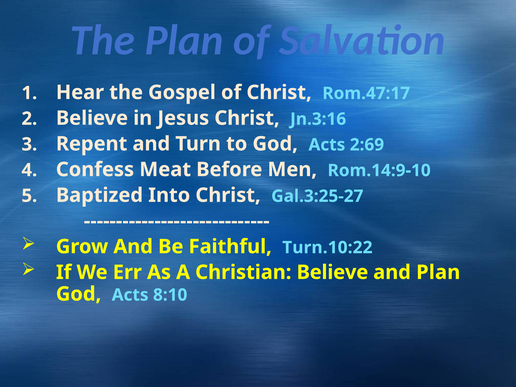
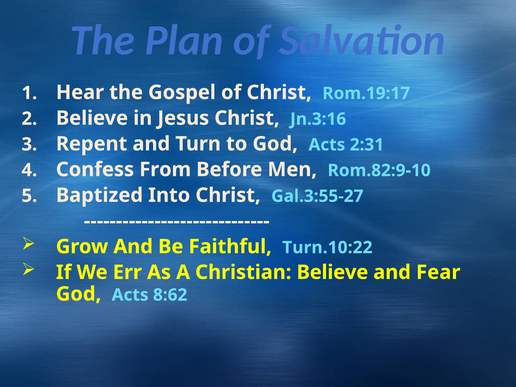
Rom.47:17: Rom.47:17 -> Rom.19:17 (366, 93)
2:69: 2:69 -> 2:31 (367, 145)
Meat: Meat -> From (165, 170)
Rom.14:9-10: Rom.14:9-10 -> Rom.82:9-10 (379, 170)
Gal.3:25-27: Gal.3:25-27 -> Gal.3:55-27 (317, 196)
and Plan: Plan -> Fear (438, 272)
8:10: 8:10 -> 8:62 (170, 295)
